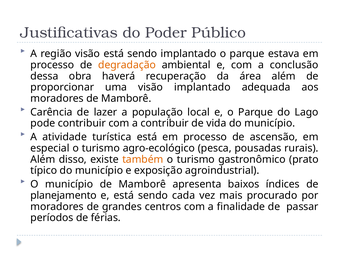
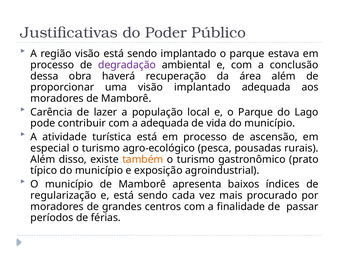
degradação colour: orange -> purple (127, 65)
a contribuir: contribuir -> adequada (165, 123)
planejamento: planejamento -> regularização (63, 196)
